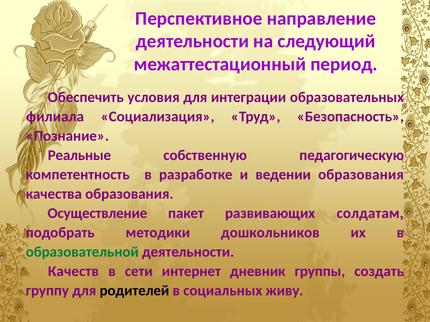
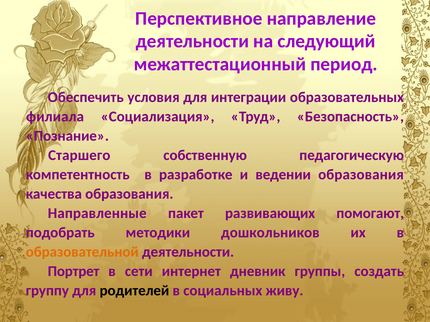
Реальные: Реальные -> Старшего (79, 156)
Осуществление: Осуществление -> Направленные (97, 214)
солдатам: солдатам -> помогают (370, 214)
образовательной colour: green -> orange (82, 252)
Качеств: Качеств -> Портрет (74, 272)
